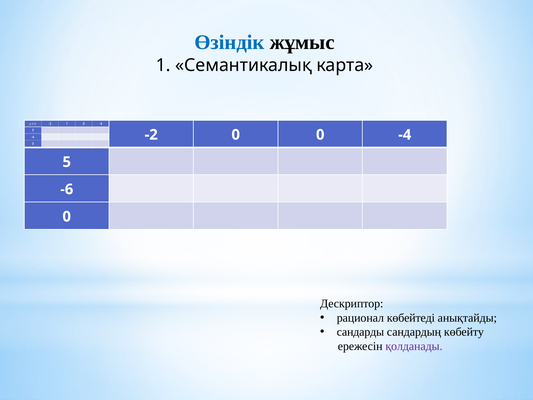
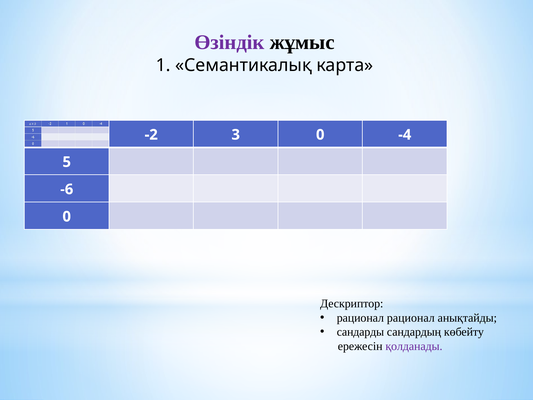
Өзіндік colour: blue -> purple (229, 42)
0: 0 -> 3 (236, 135)
рационал көбейтеді: көбейтеді -> рационал (411, 318)
